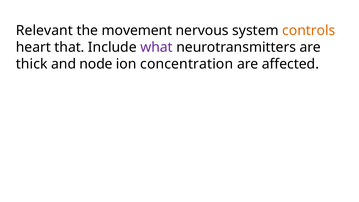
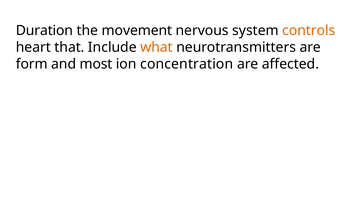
Relevant: Relevant -> Duration (44, 30)
what colour: purple -> orange (157, 47)
thick: thick -> form (32, 64)
node: node -> most (96, 64)
